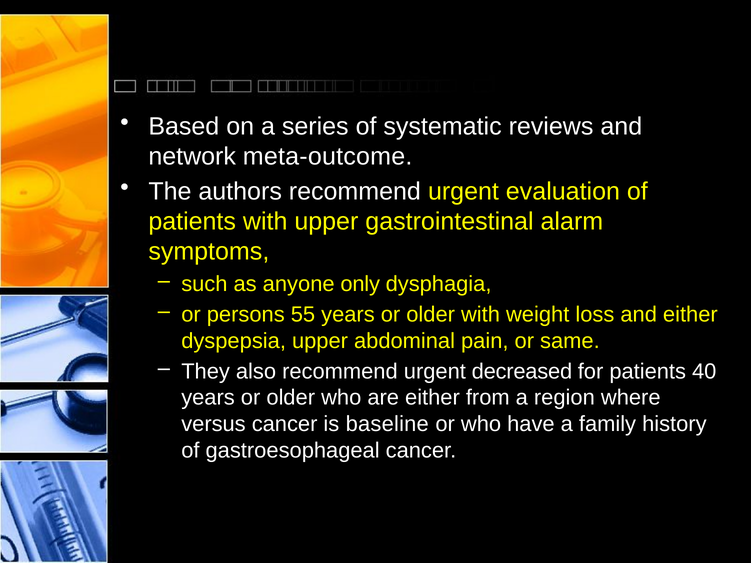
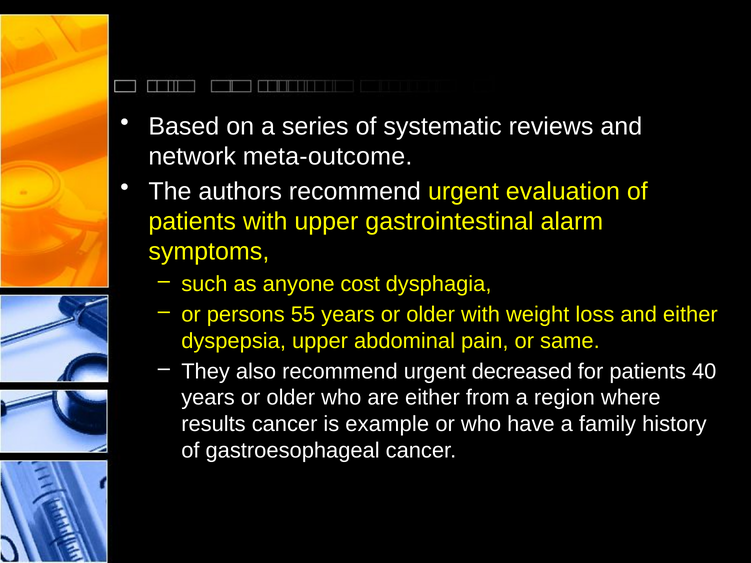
only: only -> cost (360, 284)
versus: versus -> results (213, 424)
baseline: baseline -> example (387, 424)
